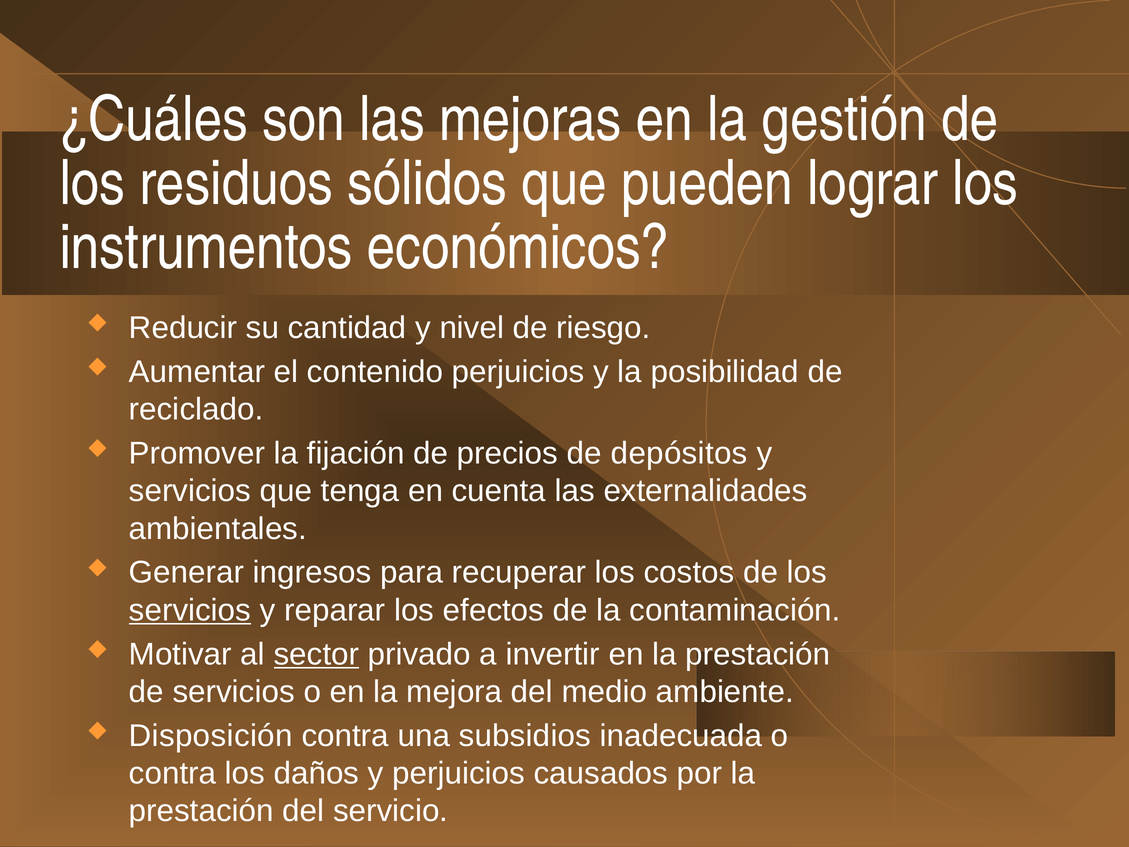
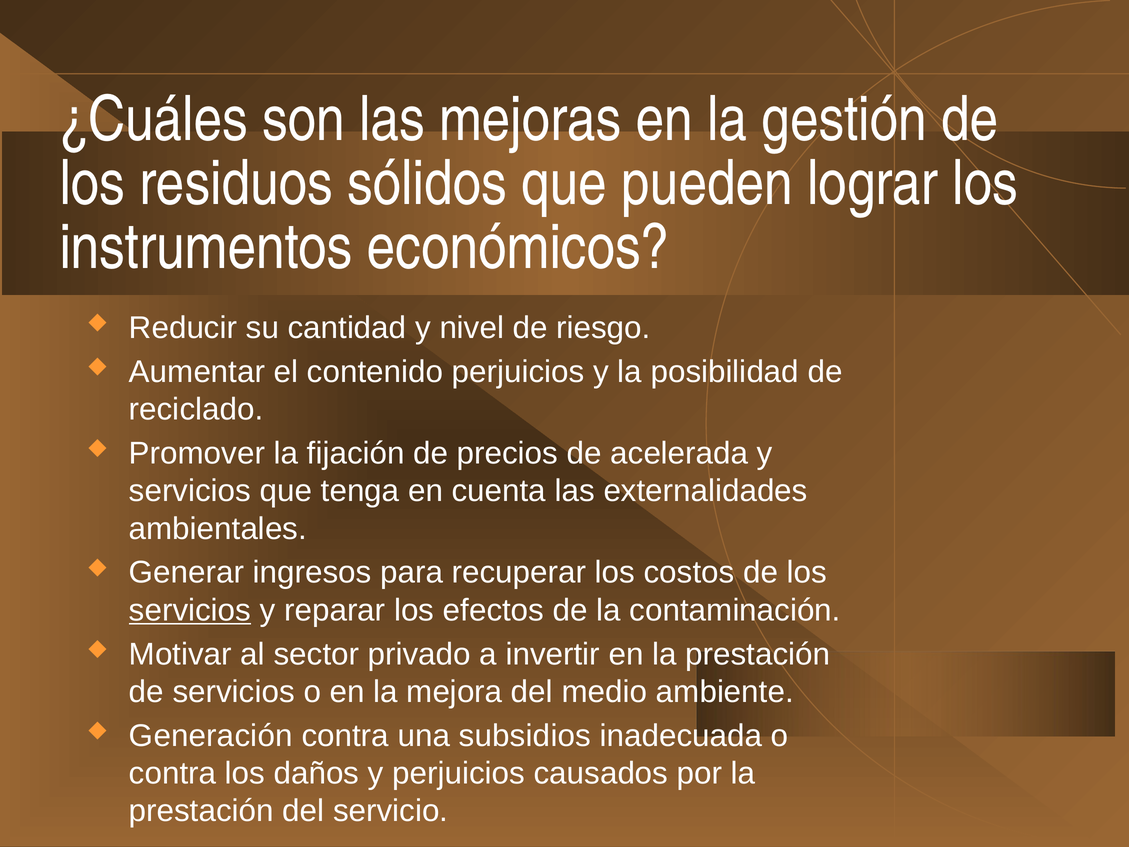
depósitos: depósitos -> acelerada (679, 453)
sector underline: present -> none (316, 654)
Disposición: Disposición -> Generación (211, 736)
